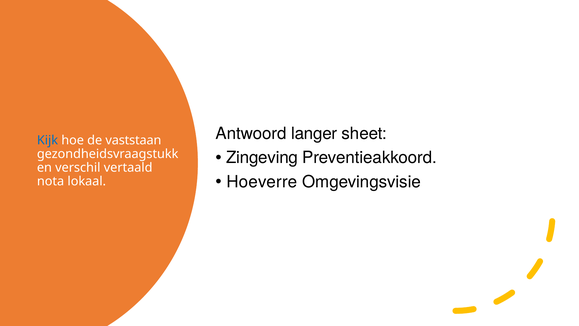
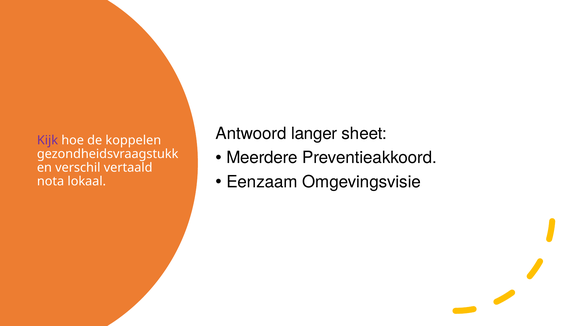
Kijk colour: blue -> purple (48, 140)
vaststaan: vaststaan -> koppelen (133, 140)
Zingeving: Zingeving -> Meerdere (262, 158)
Hoeverre: Hoeverre -> Eenzaam (262, 182)
